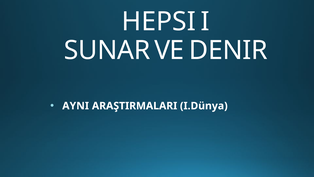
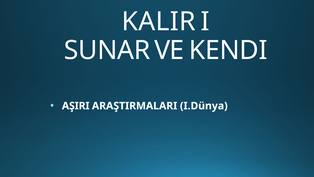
HEPSI: HEPSI -> KALIR (159, 22)
DENIR: DENIR -> KENDI (228, 50)
AYNI: AYNI -> AŞIRI (76, 106)
